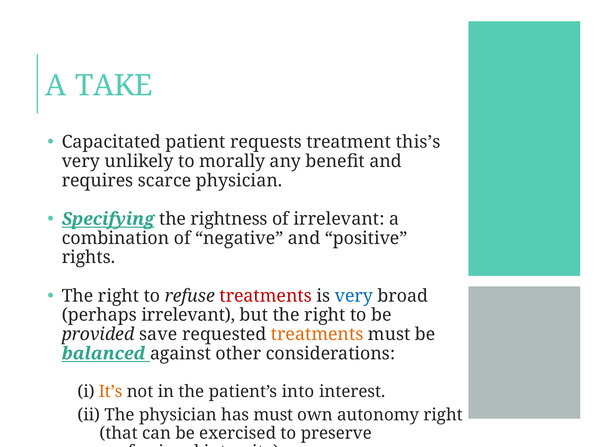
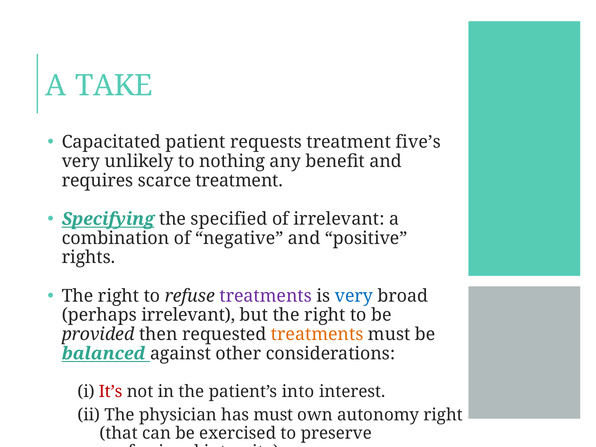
this’s: this’s -> five’s (418, 142)
morally: morally -> nothing (232, 161)
scarce physician: physician -> treatment (239, 181)
rightness: rightness -> specified (229, 219)
treatments colour: red -> purple (266, 296)
save: save -> then (158, 334)
It’s colour: orange -> red (111, 392)
